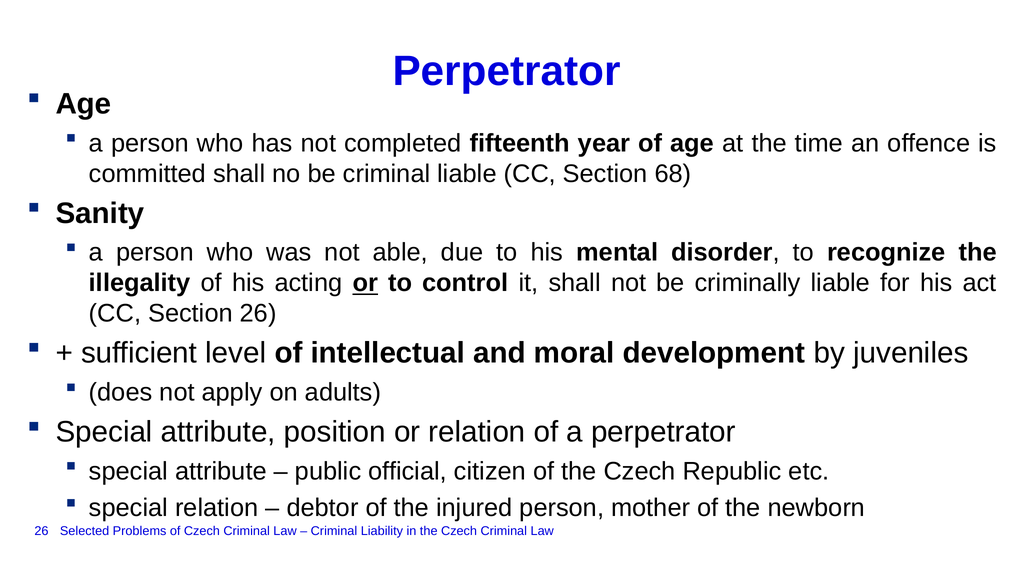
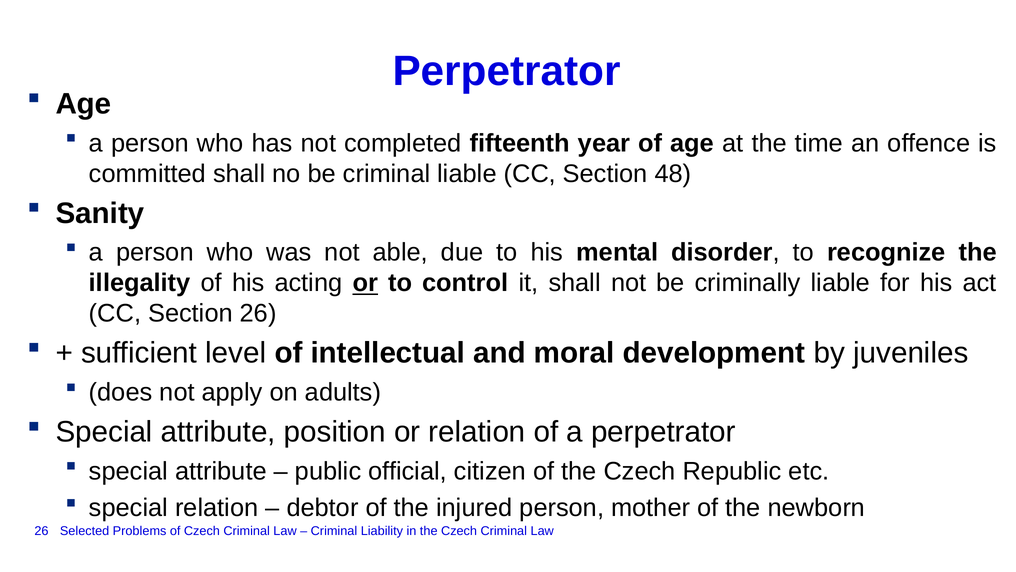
68: 68 -> 48 (673, 173)
